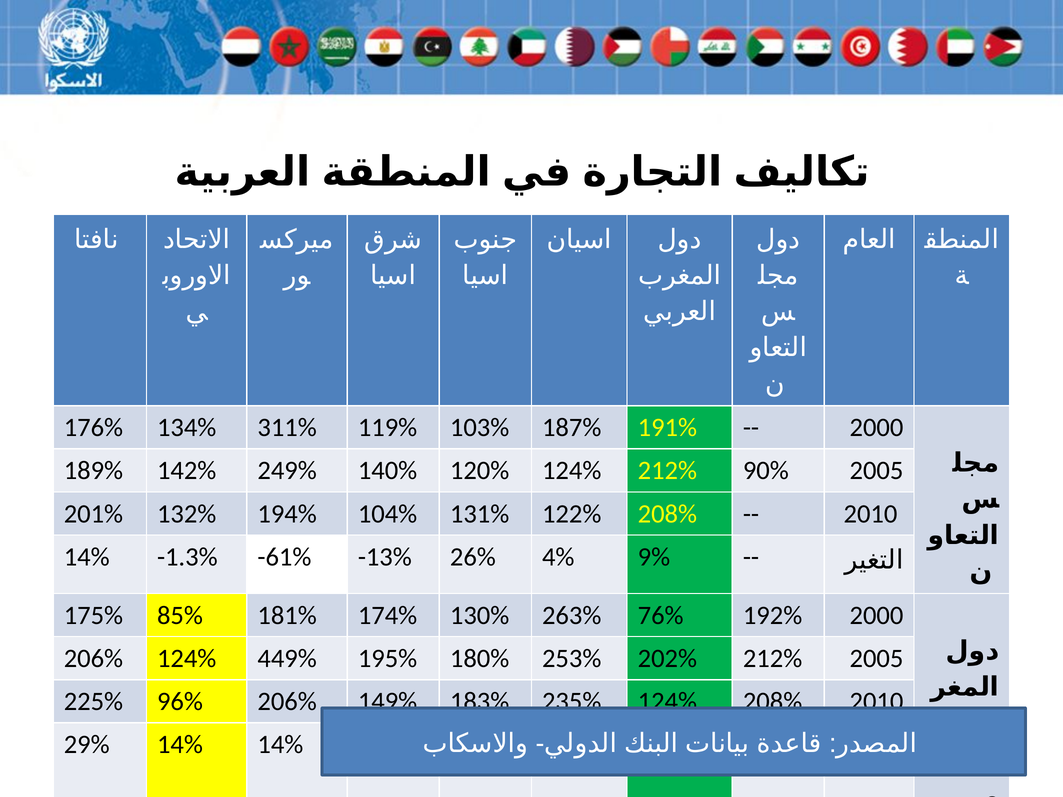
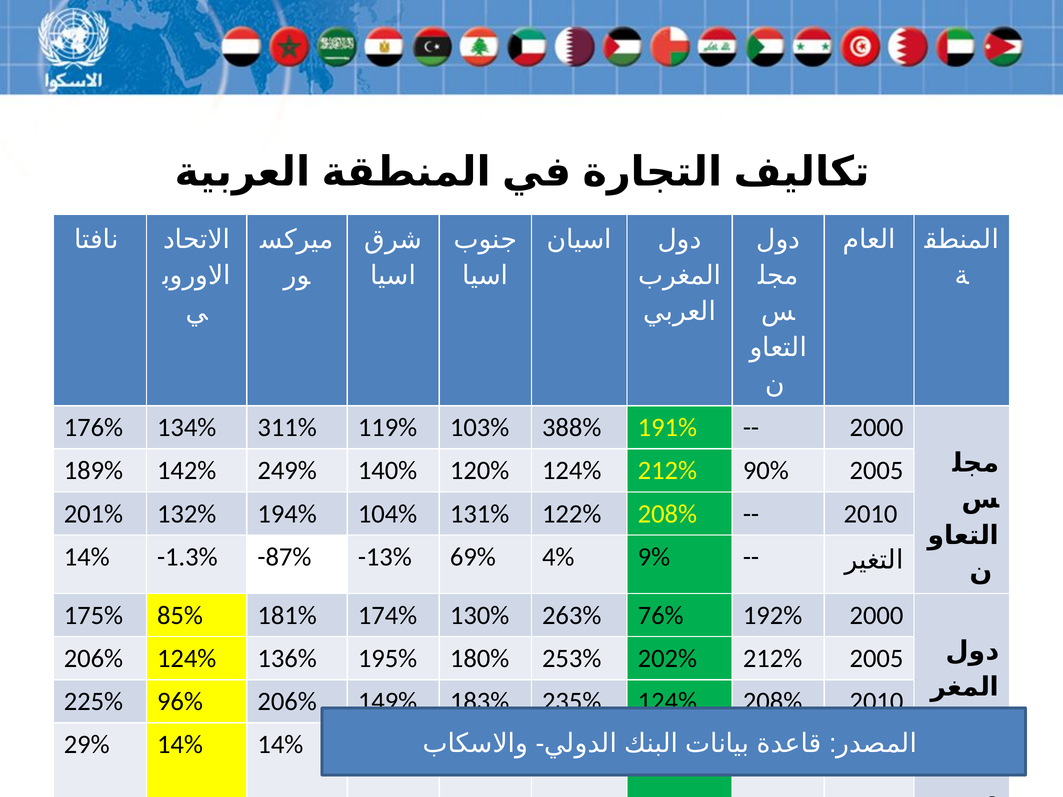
187%: 187% -> 388% (572, 428)
-61%: -61% -> -87% (284, 557)
26%: 26% -> 69% (473, 557)
449%: 449% -> 136% (287, 659)
